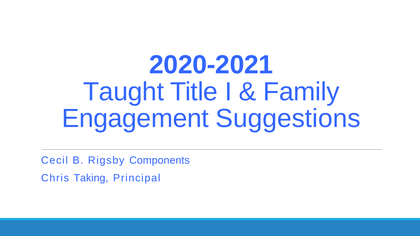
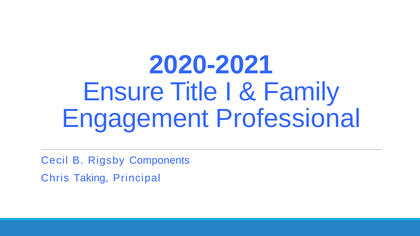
Taught: Taught -> Ensure (124, 92)
Suggestions: Suggestions -> Professional (288, 119)
